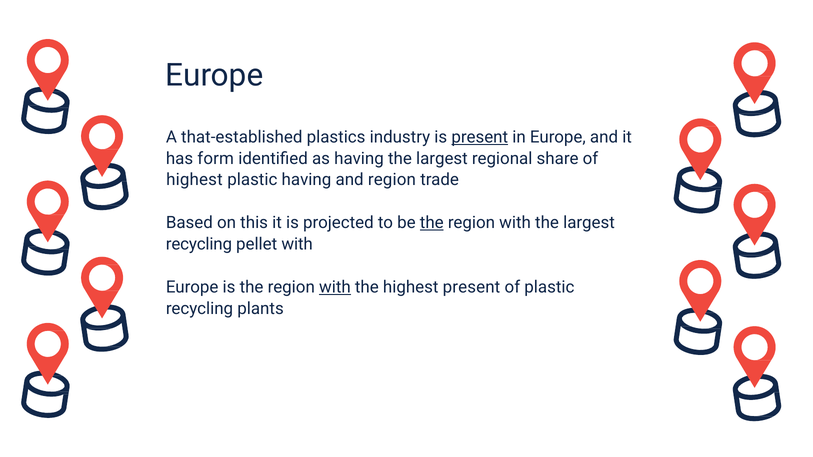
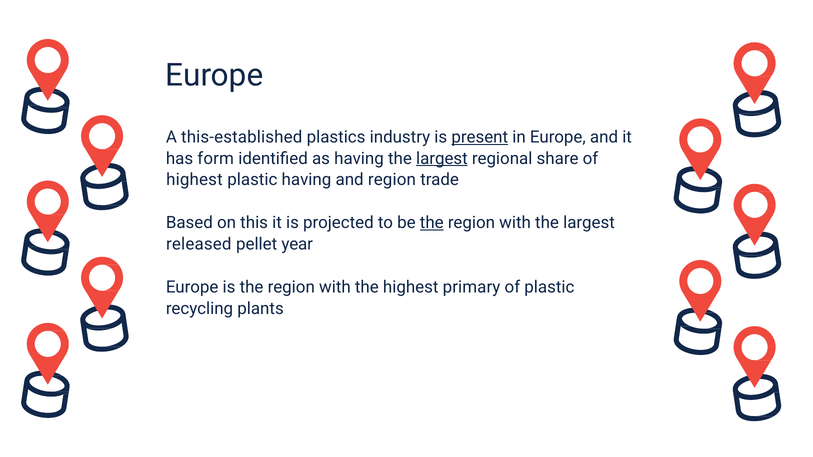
that-established: that-established -> this-established (242, 137)
largest underline: none -> present (442, 159)
recycling: recycling -> released (199, 244)
pellet with: with -> year (297, 244)
with underline: present -> none (335, 287)
highest present: present -> primary (472, 287)
